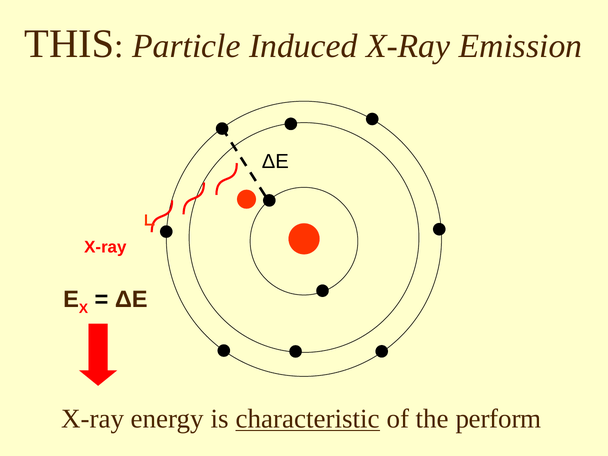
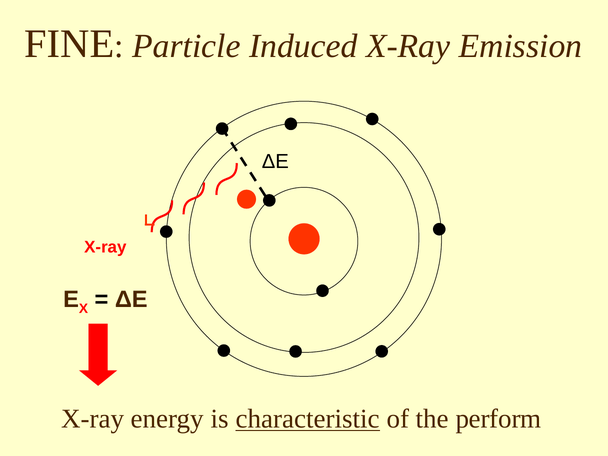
THIS: THIS -> FINE (69, 44)
